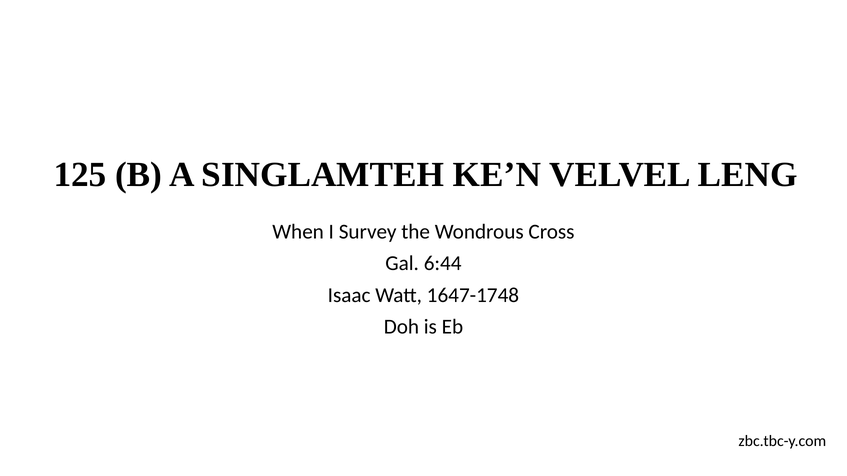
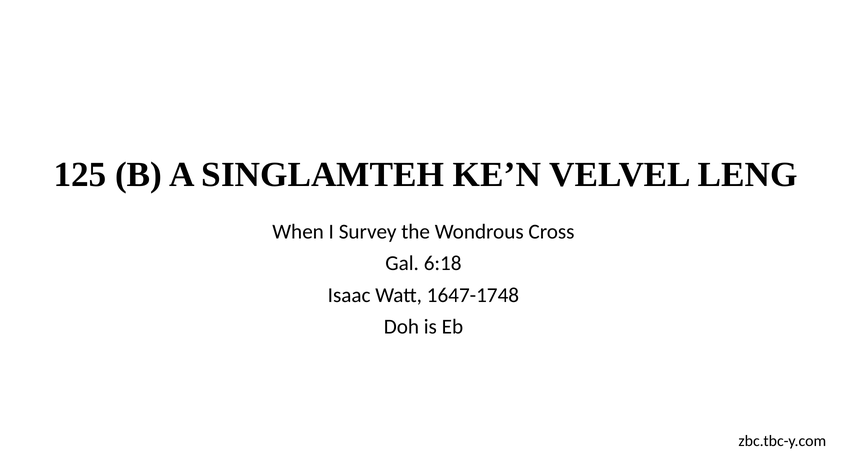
6:44: 6:44 -> 6:18 (443, 264)
